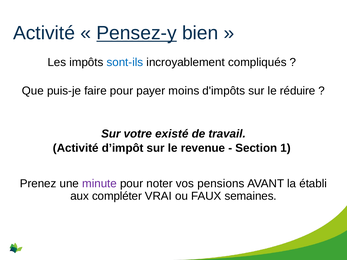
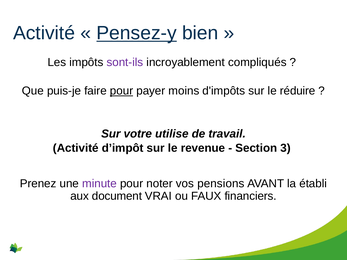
sont-ils colour: blue -> purple (125, 62)
pour underline: none -> present (122, 91)
existé: existé -> utilise (172, 134)
1: 1 -> 3 (286, 148)
compléter: compléter -> document (117, 196)
semaines: semaines -> financiers (251, 196)
